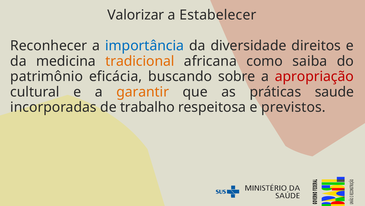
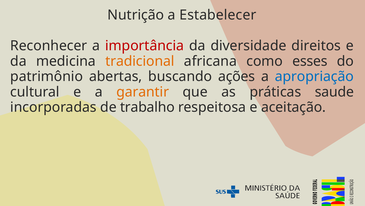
Valorizar: Valorizar -> Nutrição (136, 15)
importância colour: blue -> red (145, 46)
saiba: saiba -> esses (310, 61)
eficácia: eficácia -> abertas (116, 76)
sobre: sobre -> ações (237, 76)
apropriação colour: red -> blue (314, 76)
previstos: previstos -> aceitação (294, 107)
